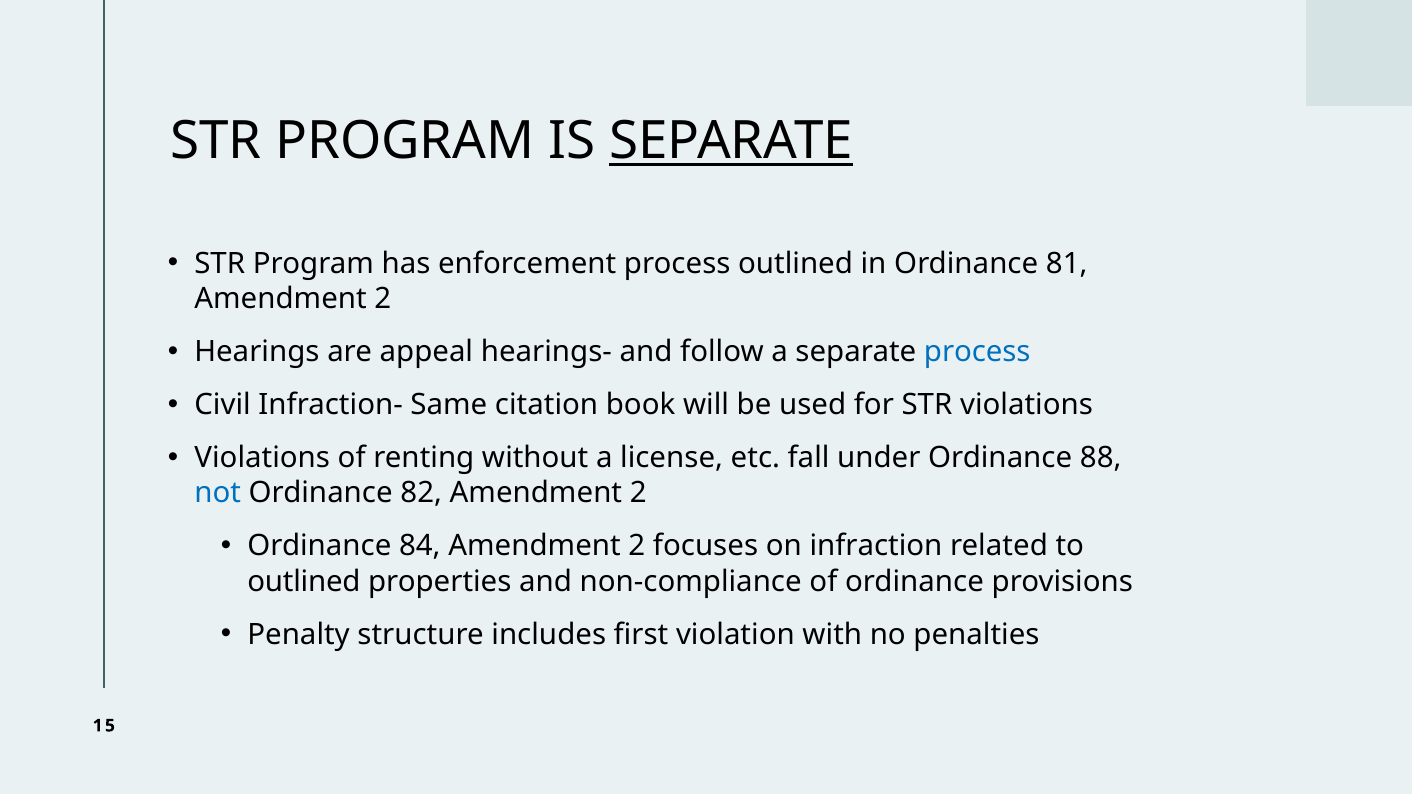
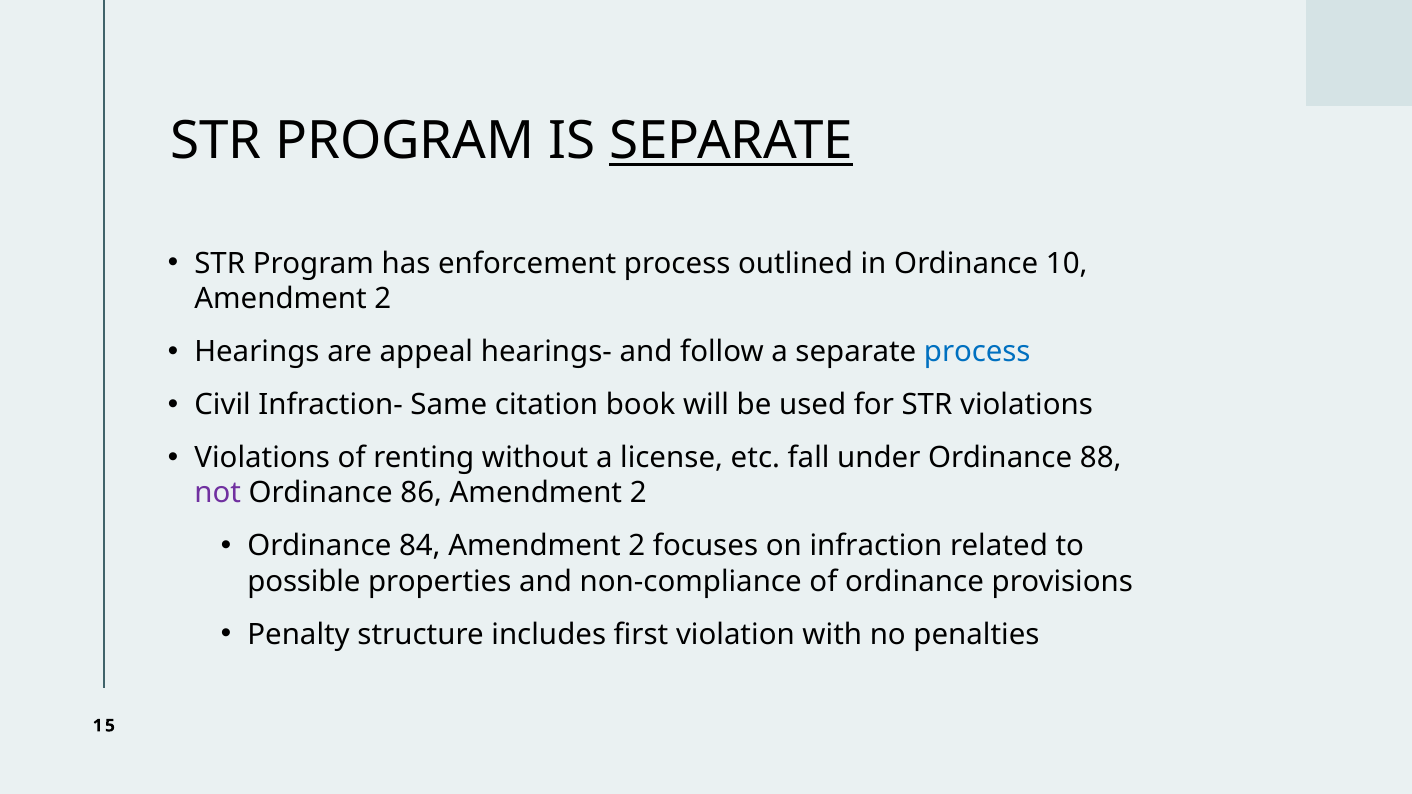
81: 81 -> 10 (1067, 264)
not colour: blue -> purple (218, 493)
82: 82 -> 86 (421, 493)
outlined: outlined -> possible (304, 582)
